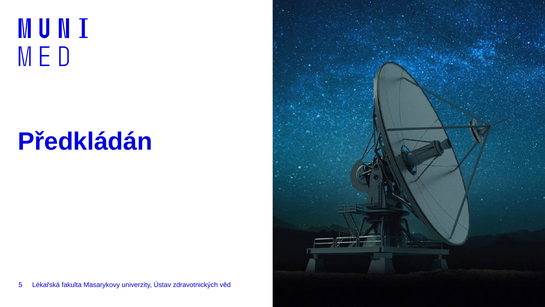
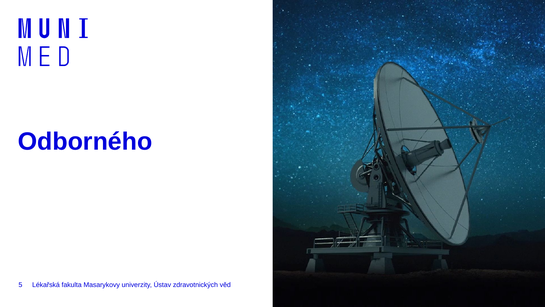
Předkládán: Předkládán -> Odborného (85, 141)
